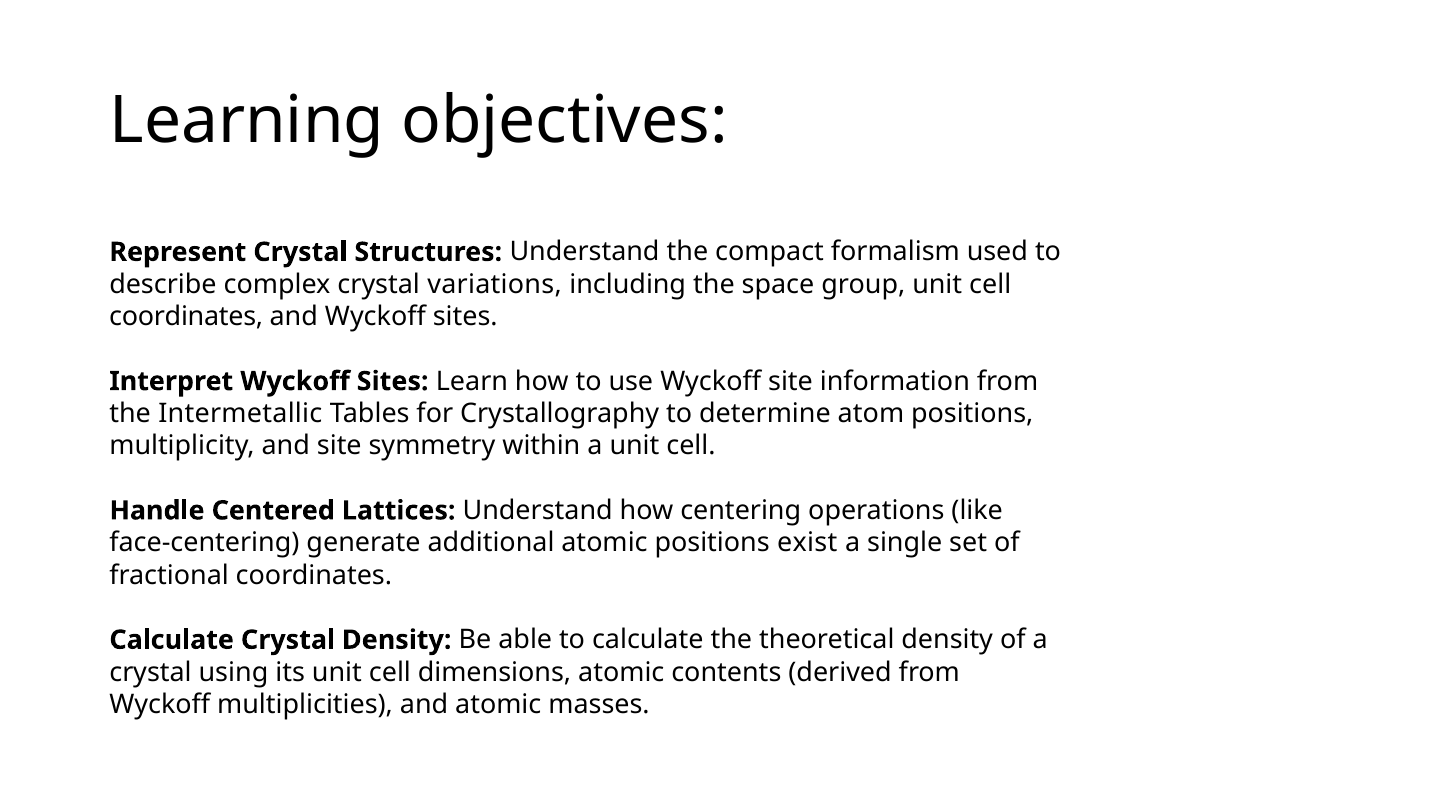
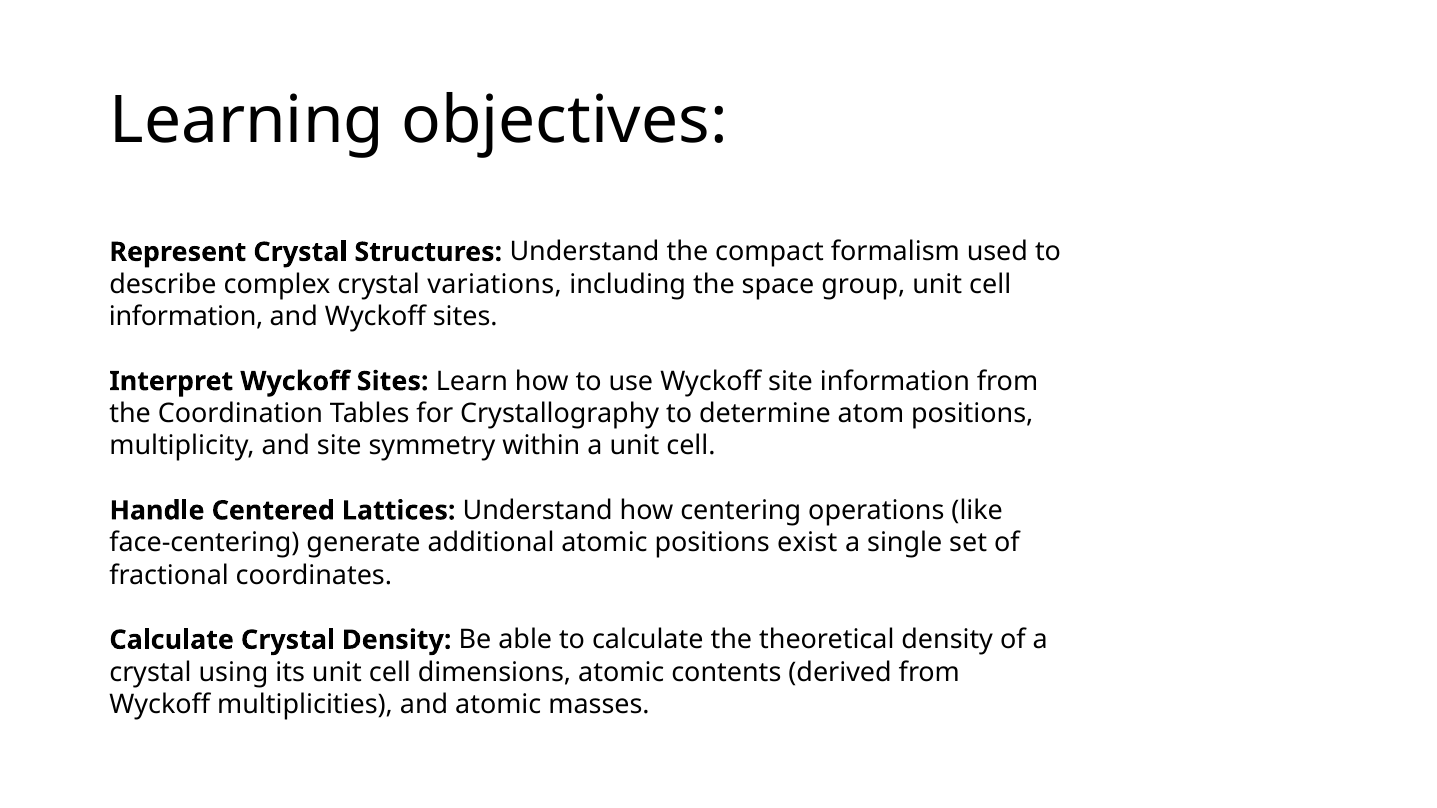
coordinates: coordinates -> information (186, 317)
Intermetallic: Intermetallic -> Coordination (240, 414)
